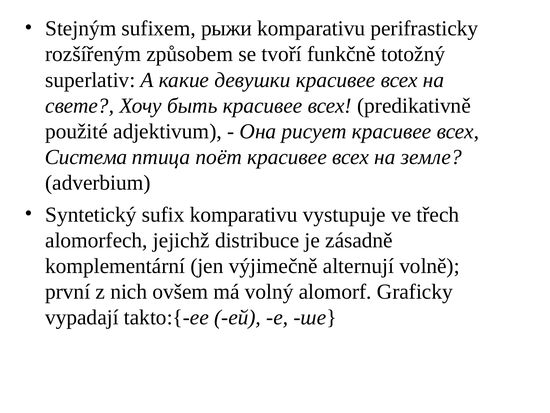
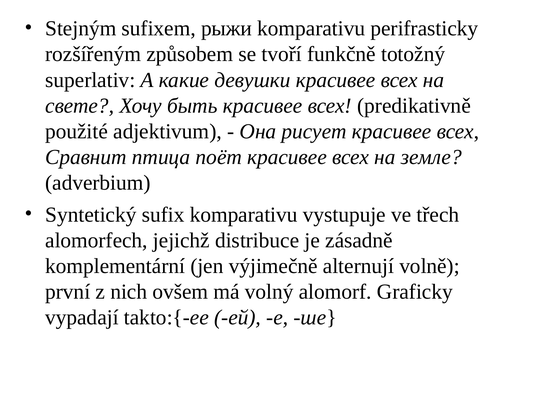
Система: Система -> Сравнит (86, 157)
